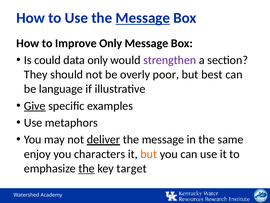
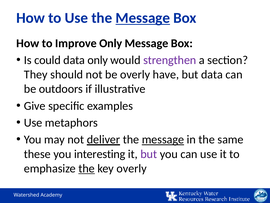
poor: poor -> have (166, 74)
but best: best -> data (212, 74)
language: language -> outdoors (61, 89)
Give underline: present -> none (35, 106)
message underline: none -> present (163, 139)
enjoy: enjoy -> these (37, 154)
characters: characters -> interesting (100, 154)
but colour: orange -> purple (149, 154)
key target: target -> overly (132, 168)
